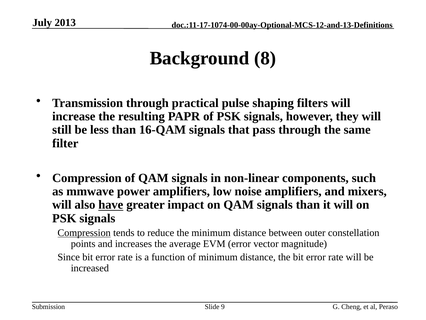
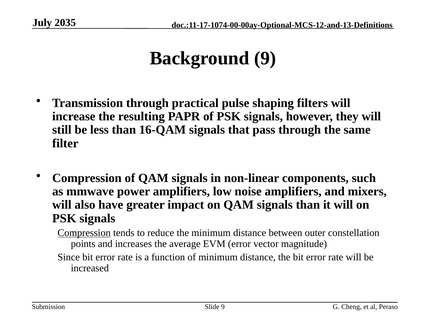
2013: 2013 -> 2035 (65, 23)
Background 8: 8 -> 9 (265, 58)
have underline: present -> none (111, 205)
